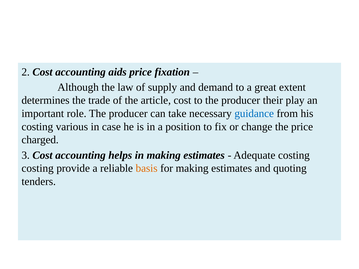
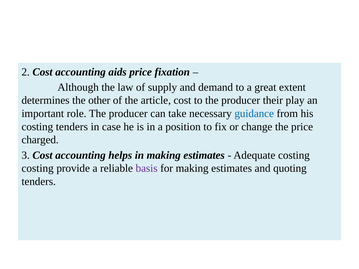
trade: trade -> other (99, 100)
costing various: various -> tenders (72, 127)
basis colour: orange -> purple (147, 168)
